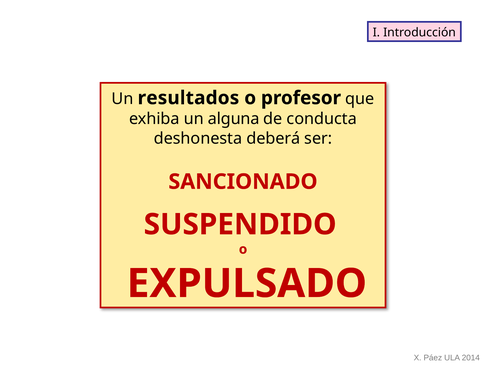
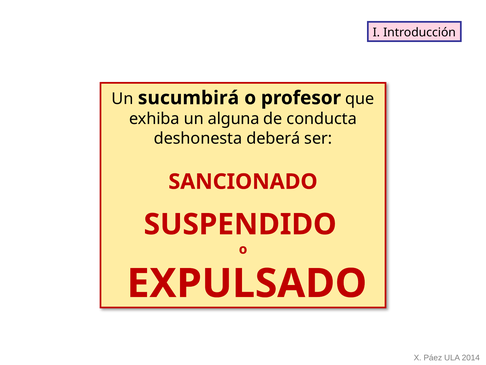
resultados: resultados -> sucumbirá (188, 98)
